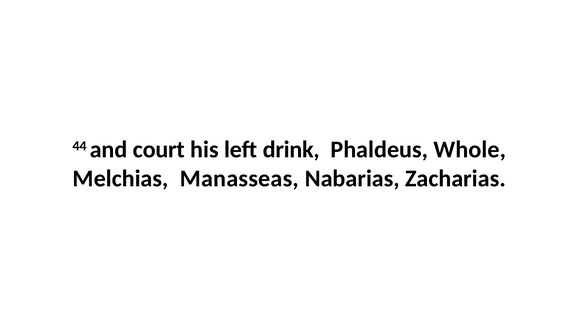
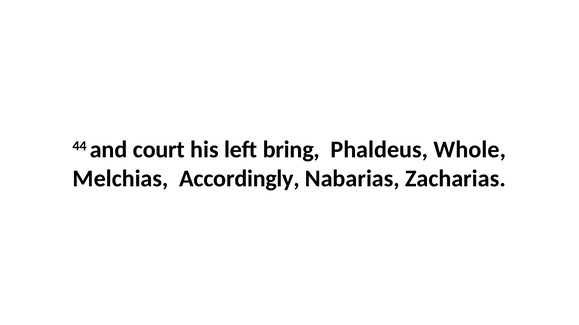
drink: drink -> bring (291, 150)
Manasseas: Manasseas -> Accordingly (239, 179)
